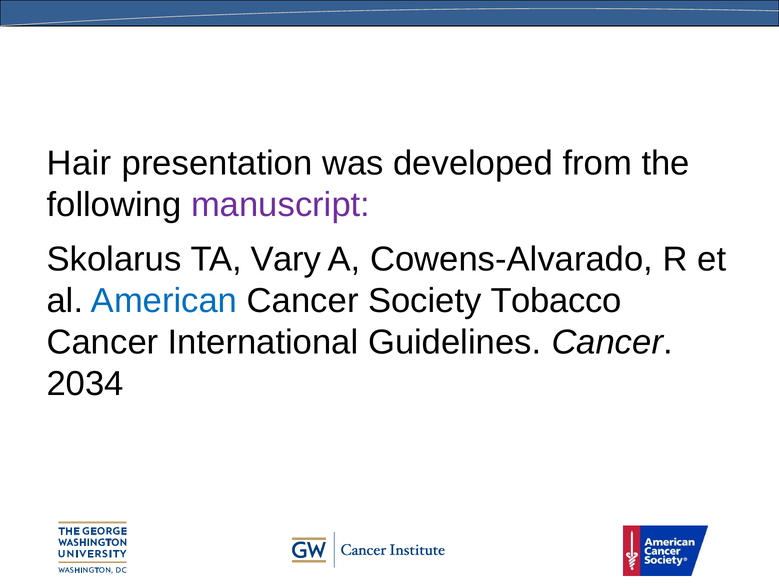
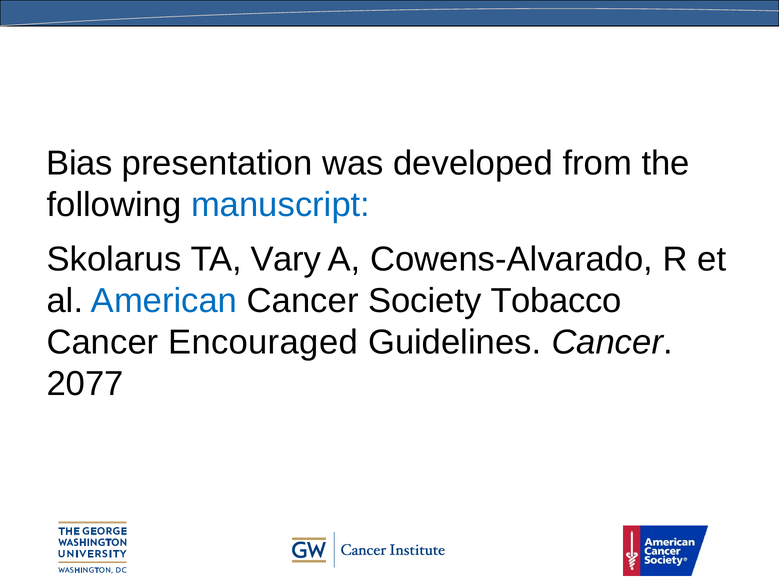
Hair: Hair -> Bias (80, 163)
manuscript colour: purple -> blue (281, 205)
International: International -> Encouraged (263, 343)
2034: 2034 -> 2077 (85, 384)
